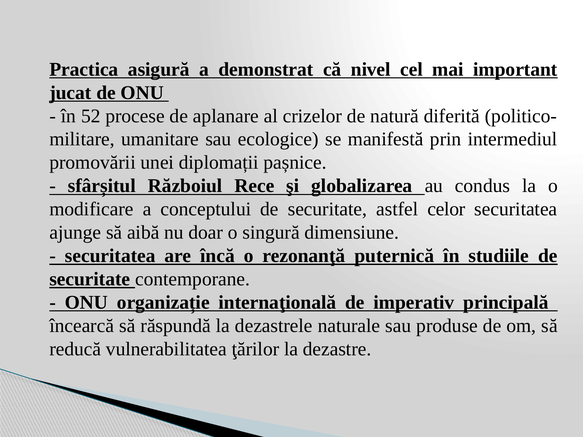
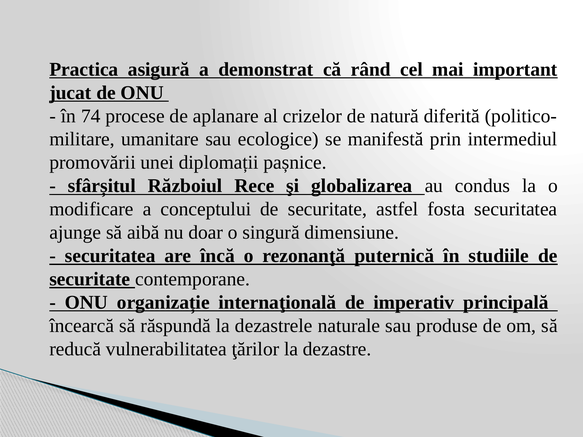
nivel: nivel -> rând (371, 69)
52: 52 -> 74 (91, 116)
celor: celor -> fosta (446, 209)
